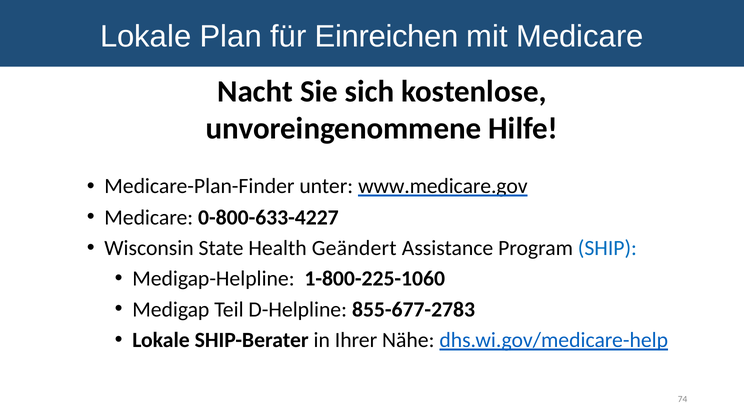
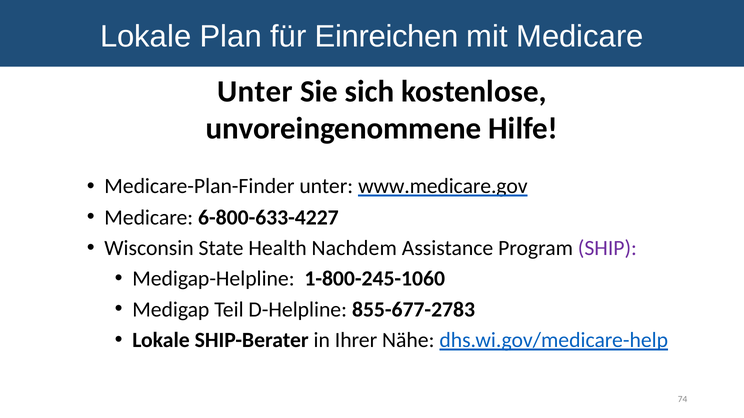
Nacht: Nacht -> Unter (255, 91)
0-800-633-4227: 0-800-633-4227 -> 6-800-633-4227 (268, 218)
Geändert: Geändert -> Nachdem (354, 248)
SHIP colour: blue -> purple (607, 248)
1-800-225-1060: 1-800-225-1060 -> 1-800-245-1060 (375, 279)
